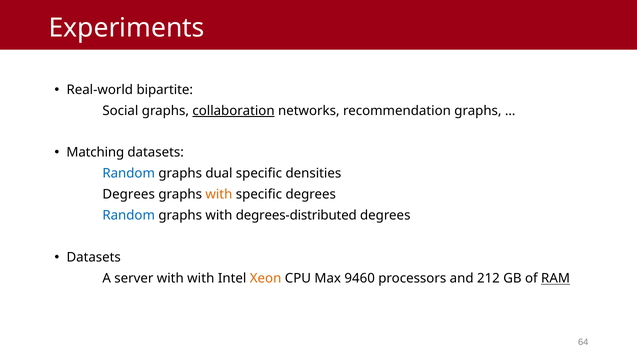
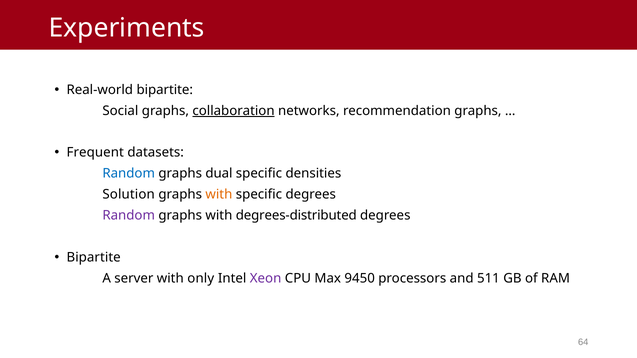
Matching: Matching -> Frequent (95, 153)
Degrees: Degrees -> Solution (129, 195)
Random colour: blue -> purple (129, 216)
Datasets: Datasets -> Bipartite (94, 258)
with with: with -> only (201, 279)
Xeon colour: orange -> purple (266, 279)
9460: 9460 -> 9450 (360, 279)
212: 212 -> 511 (488, 279)
RAM underline: present -> none (556, 279)
